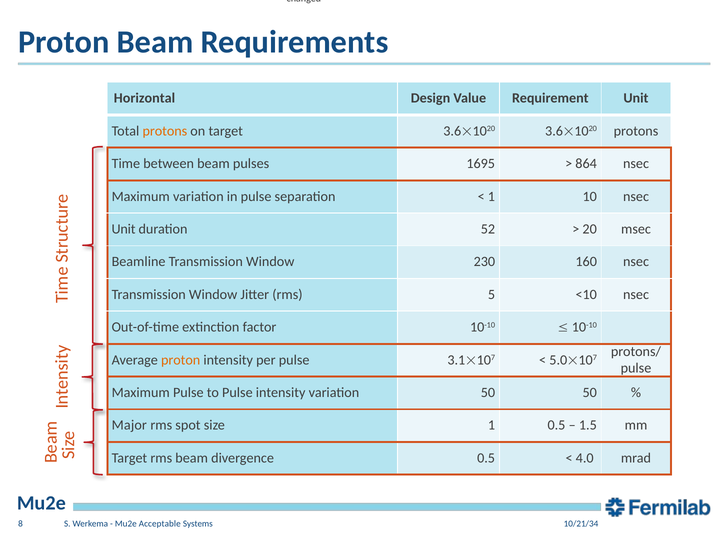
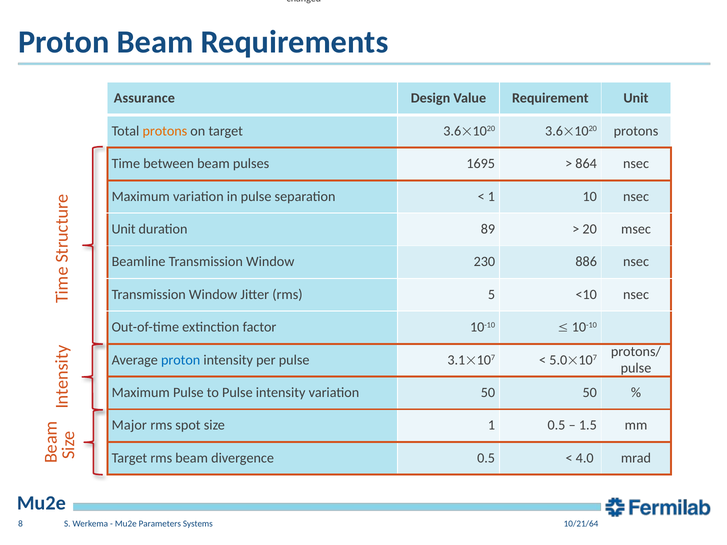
Horizontal: Horizontal -> Assurance (144, 98)
52: 52 -> 89 (488, 229)
160: 160 -> 886 (586, 262)
proton colour: orange -> blue (181, 360)
Acceptable: Acceptable -> Parameters (160, 524)
10/21/34: 10/21/34 -> 10/21/64 (581, 524)
